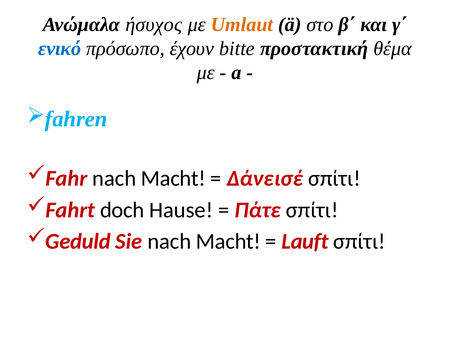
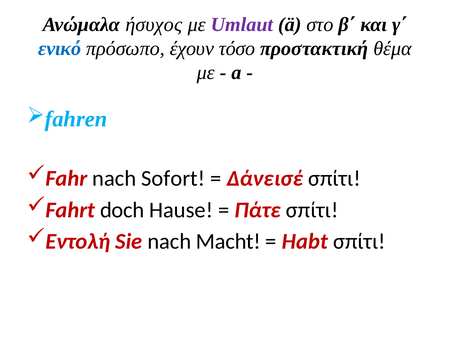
Umlaut colour: orange -> purple (242, 25)
bitte: bitte -> τόσο (237, 49)
Fahr nach Macht: Macht -> Sofort (173, 179)
Geduld: Geduld -> Εντολή (78, 242)
Lauft: Lauft -> Habt (305, 242)
